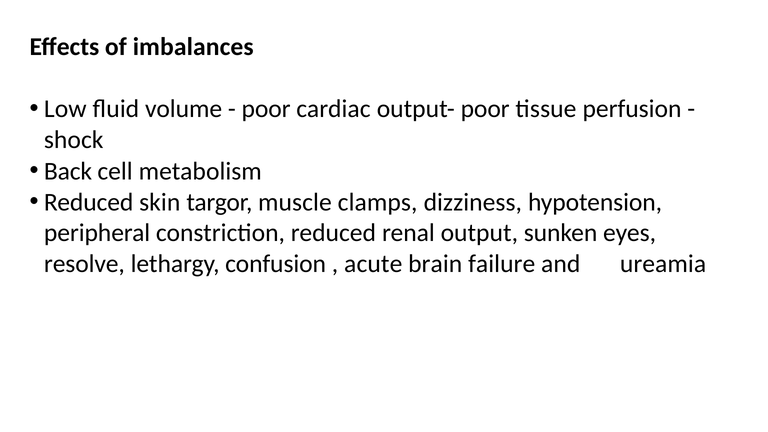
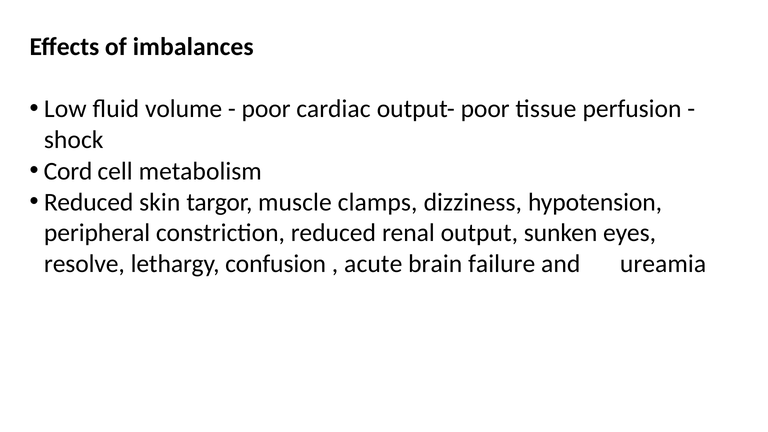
Back: Back -> Cord (68, 171)
